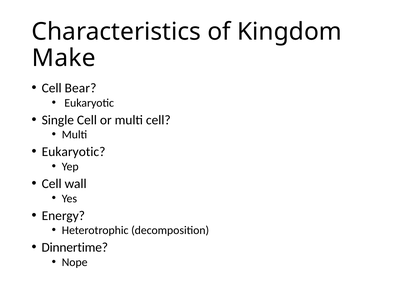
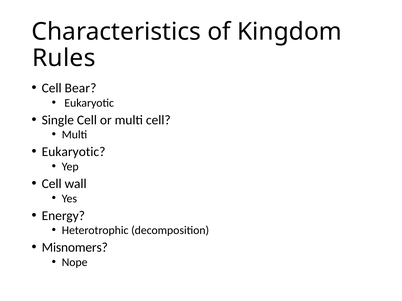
Make: Make -> Rules (64, 58)
Dinnertime: Dinnertime -> Misnomers (75, 248)
